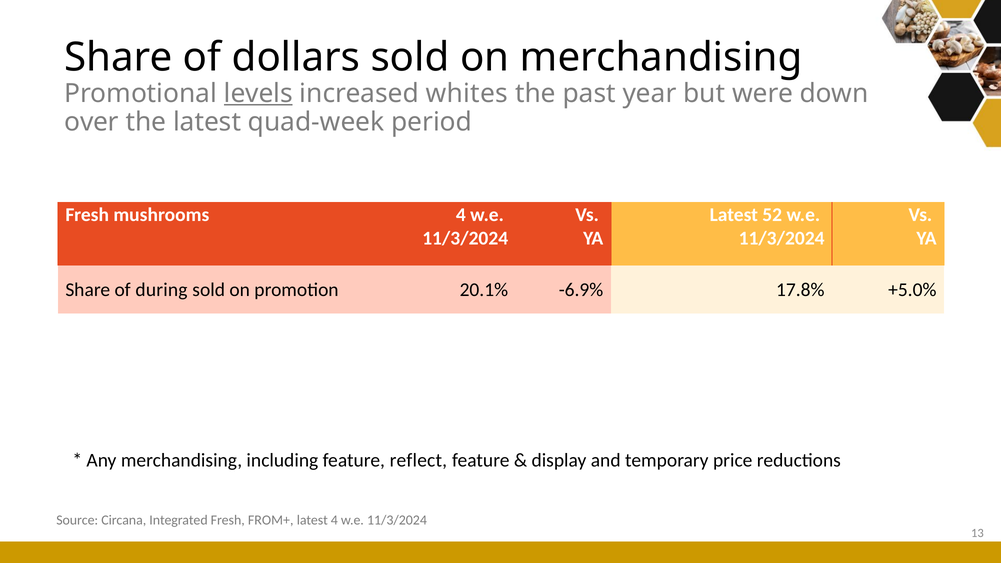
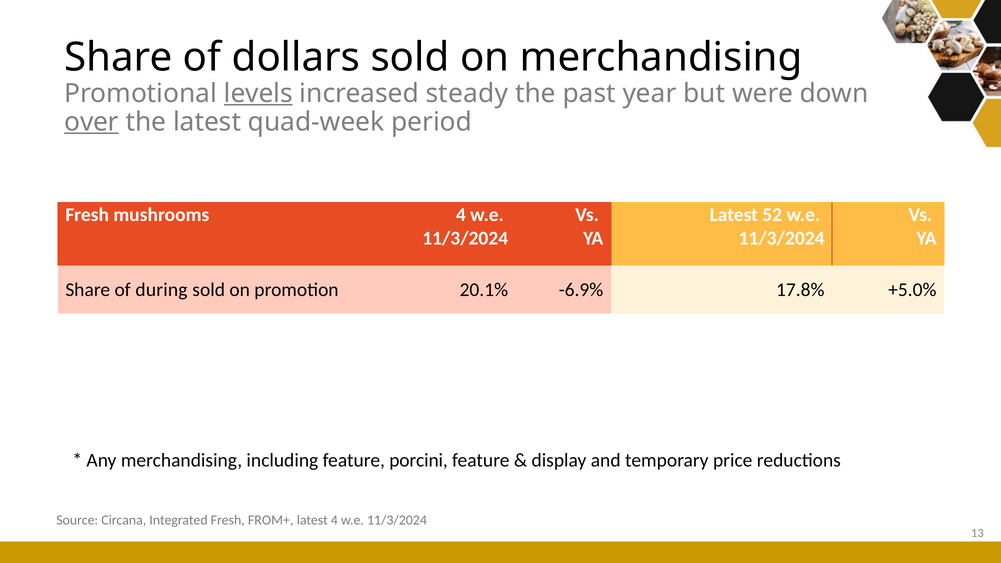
whites: whites -> steady (467, 93)
over underline: none -> present (92, 122)
reflect: reflect -> porcini (419, 461)
